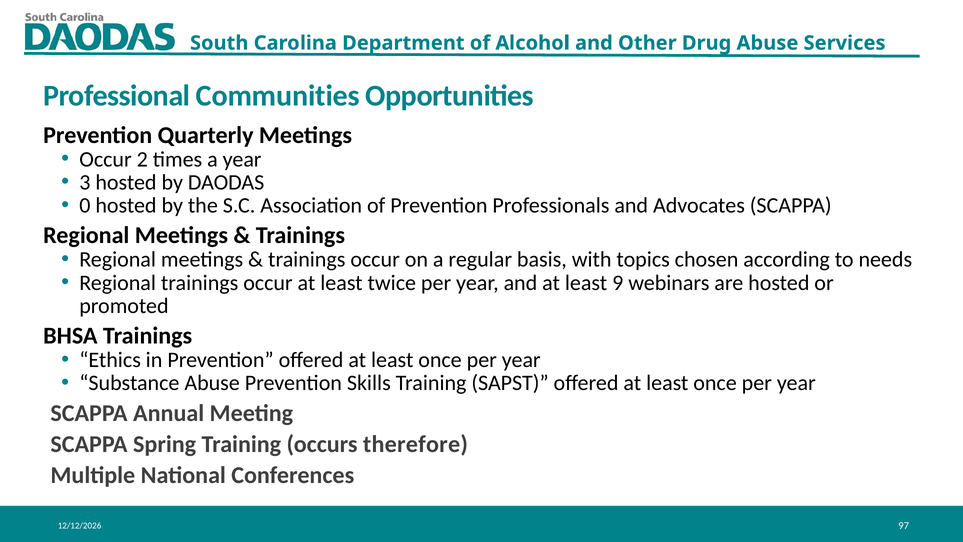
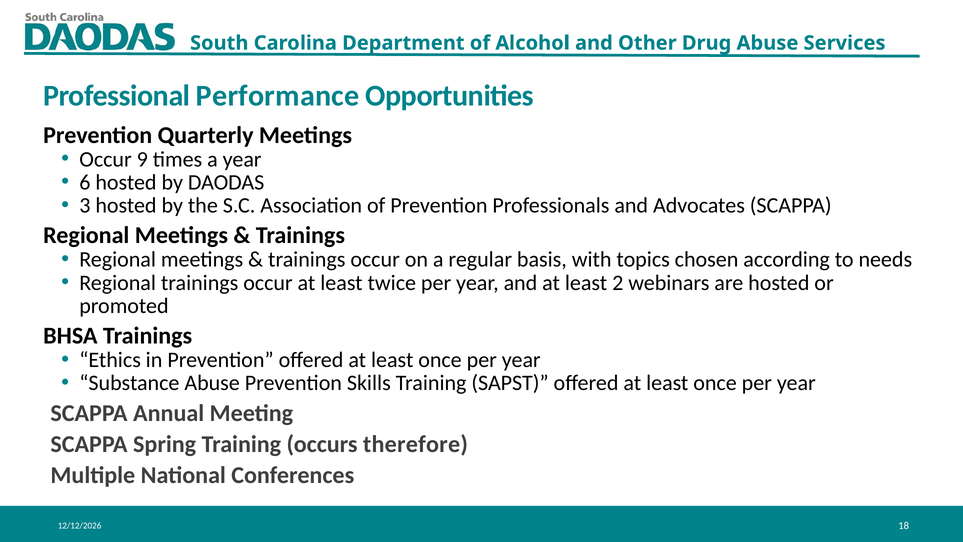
Communities: Communities -> Performance (278, 96)
2: 2 -> 9 (142, 159)
3: 3 -> 6 (85, 182)
0: 0 -> 3 (85, 205)
9: 9 -> 2 (618, 283)
97: 97 -> 18 (904, 525)
